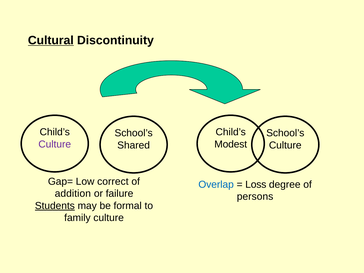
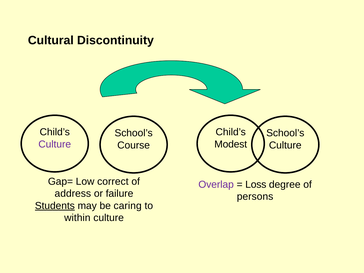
Cultural underline: present -> none (51, 40)
Shared: Shared -> Course (134, 145)
Overlap colour: blue -> purple (216, 185)
addition: addition -> address (73, 194)
formal: formal -> caring (128, 206)
family: family -> within (77, 218)
